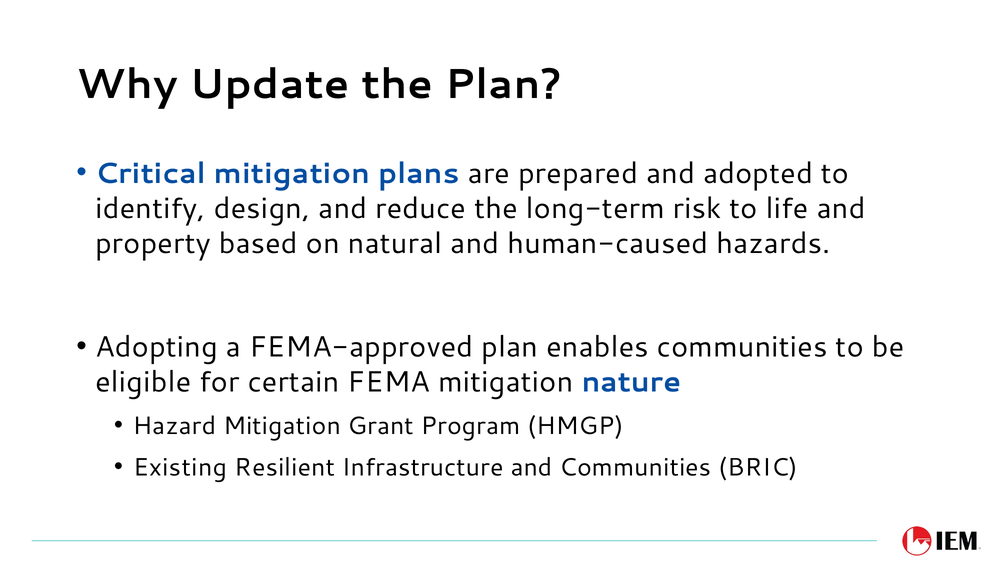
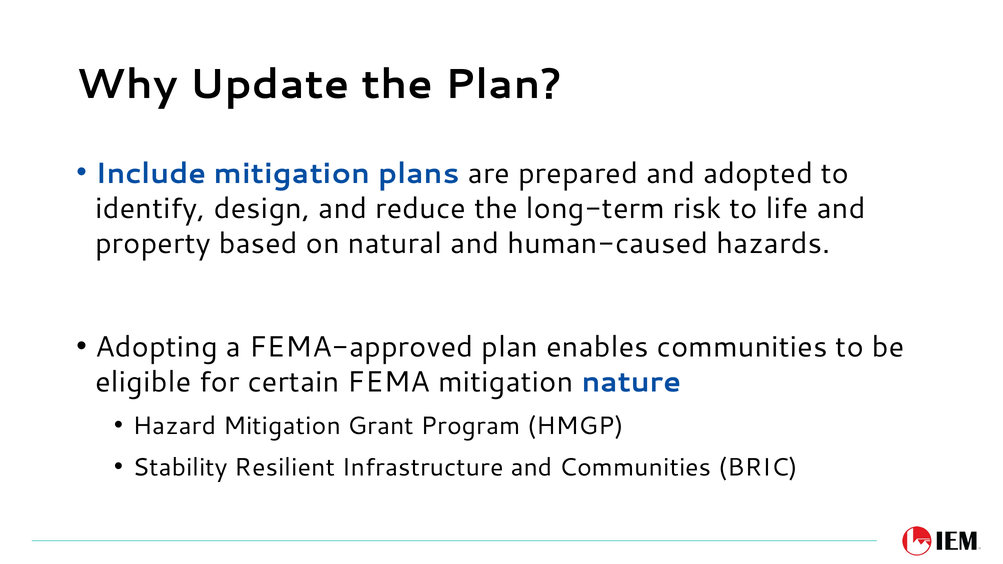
Critical: Critical -> Include (151, 173)
Existing: Existing -> Stability (180, 468)
